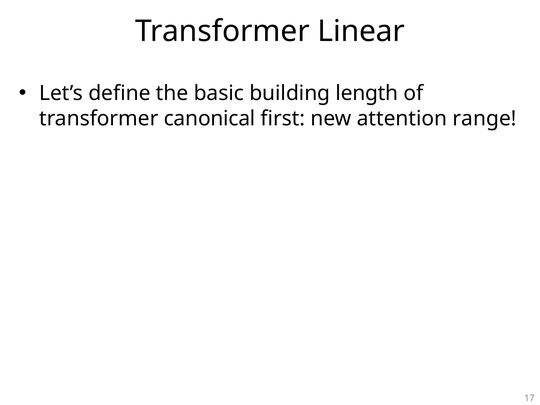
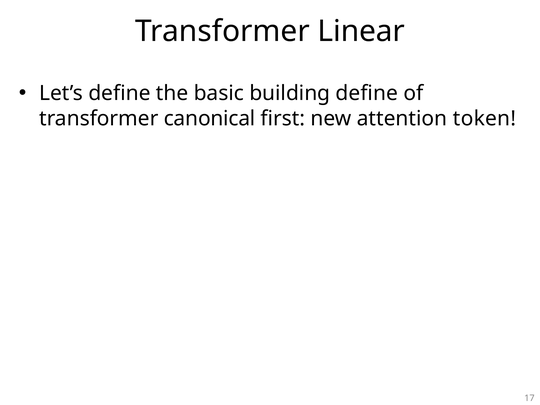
building length: length -> define (367, 93)
range: range -> token (485, 118)
